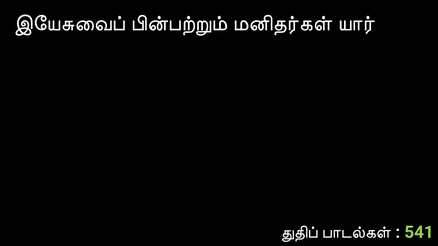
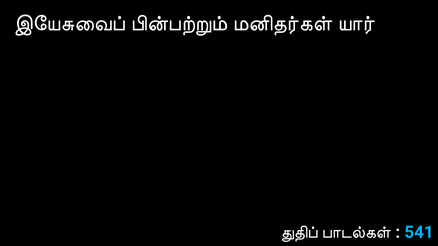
541 colour: light green -> light blue (419, 233)
